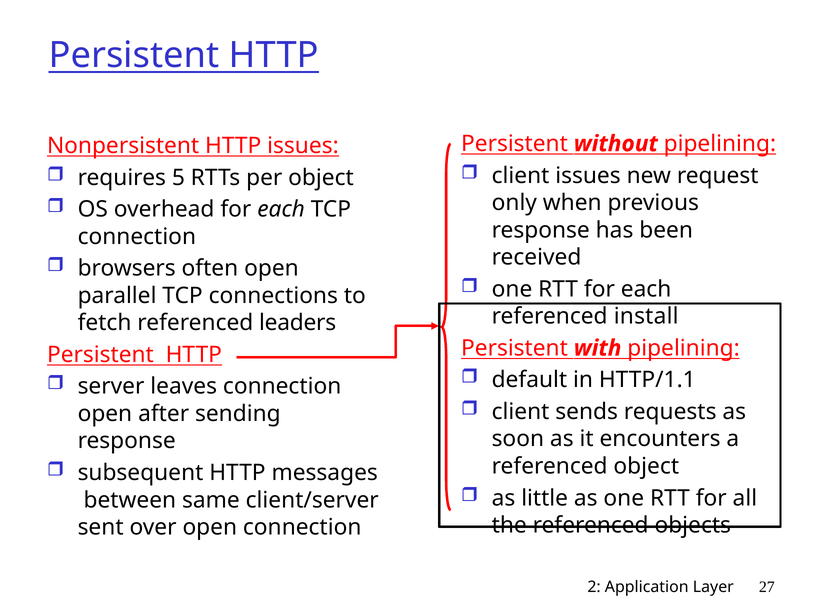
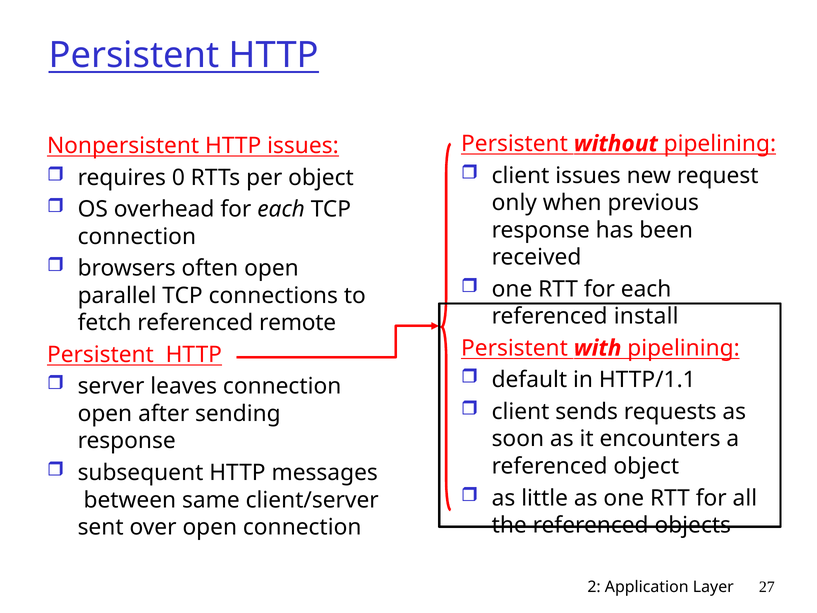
5: 5 -> 0 (178, 177)
leaders: leaders -> remote (298, 323)
